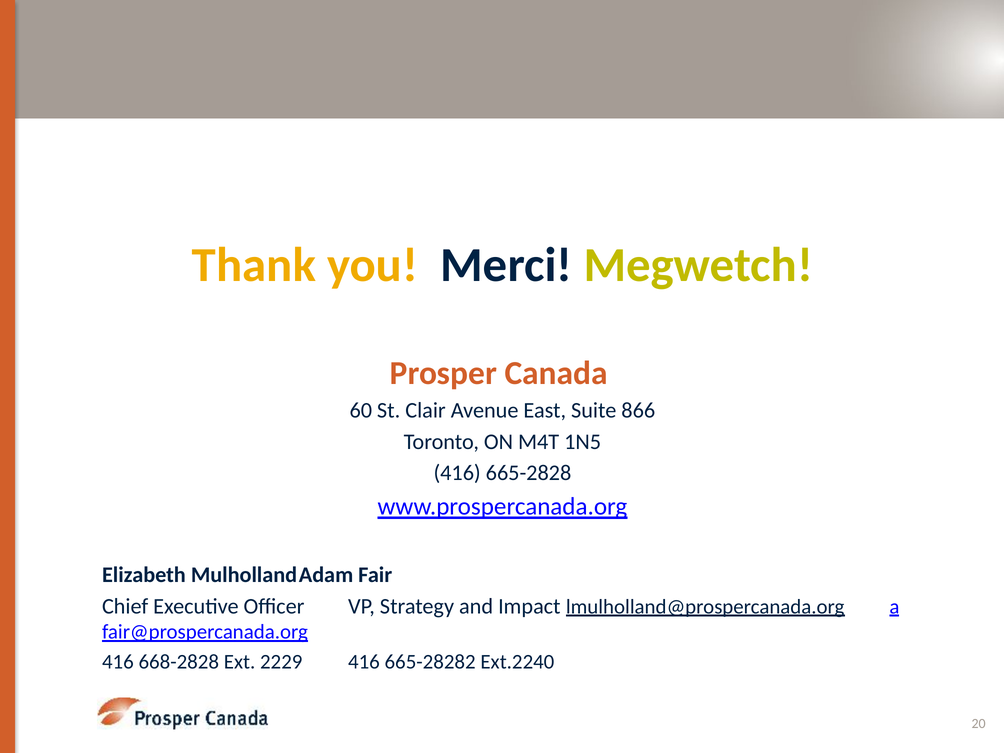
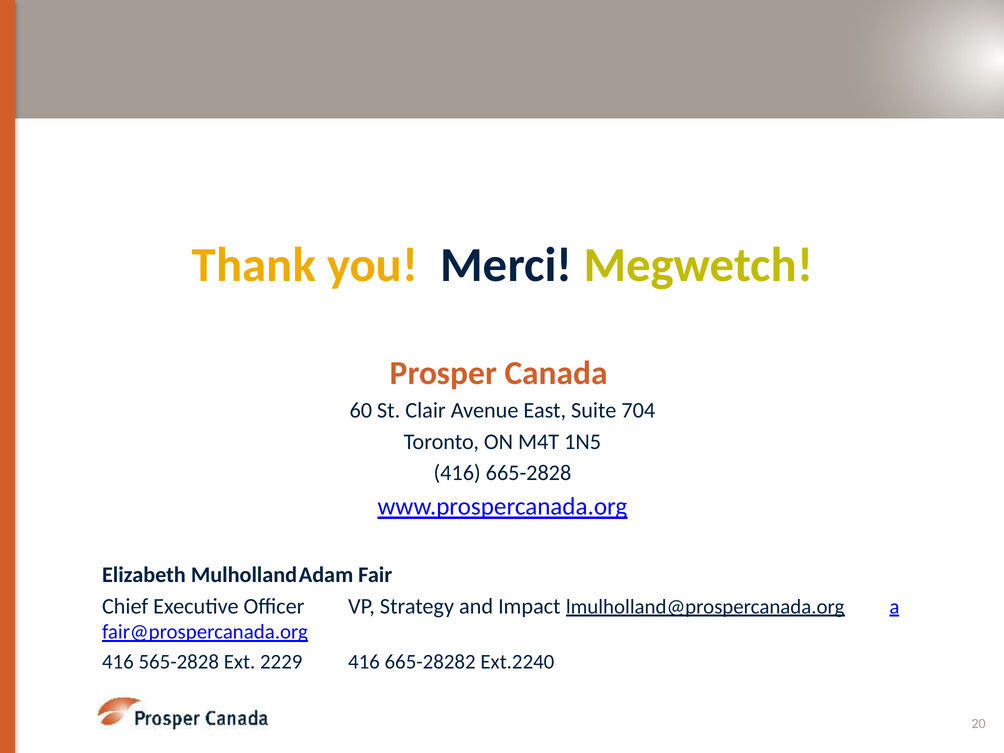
866: 866 -> 704 (638, 410)
668-2828: 668-2828 -> 565-2828 (179, 662)
